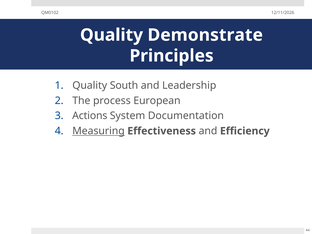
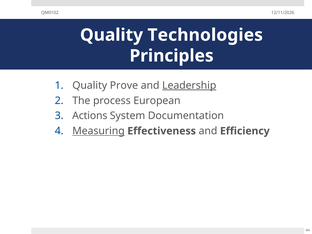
Demonstrate: Demonstrate -> Technologies (205, 35)
South: South -> Prove (124, 85)
Leadership underline: none -> present (189, 85)
